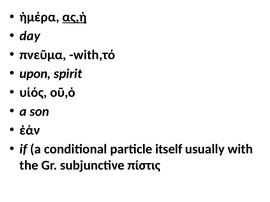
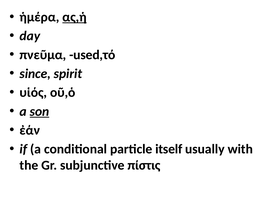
with,τό: with,τό -> used,τό (92, 55)
upon: upon -> since (35, 74)
son underline: none -> present (40, 112)
